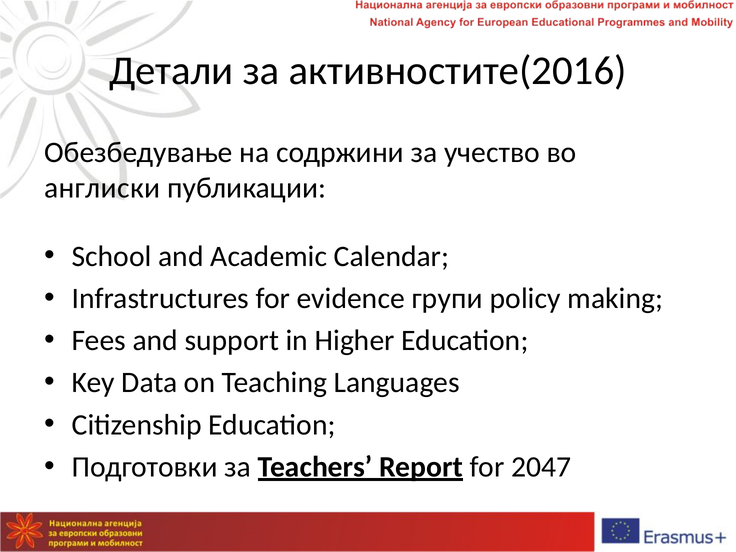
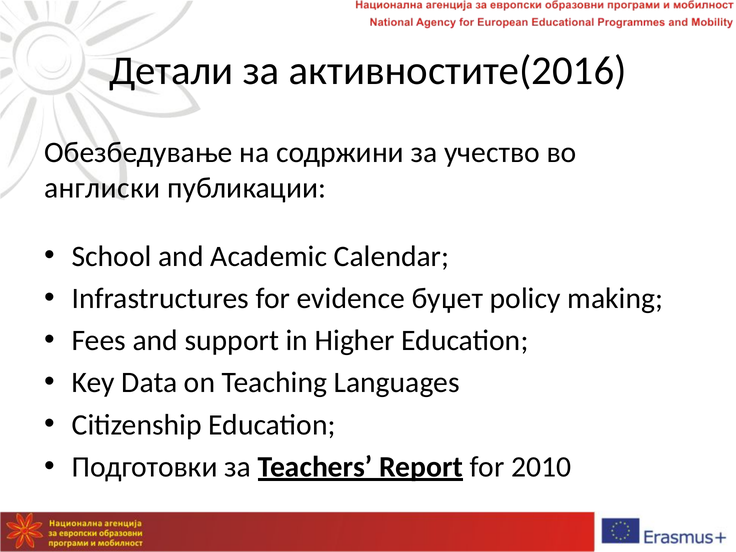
групи: групи -> буџет (447, 298)
2047: 2047 -> 2010 (541, 467)
